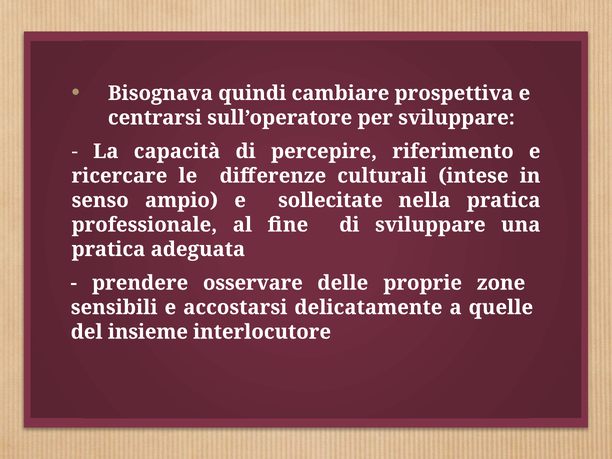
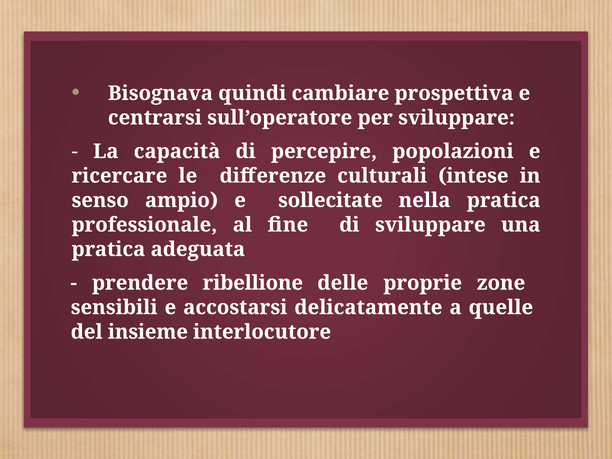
riferimento: riferimento -> popolazioni (453, 151)
osservare: osservare -> ribellione (253, 283)
